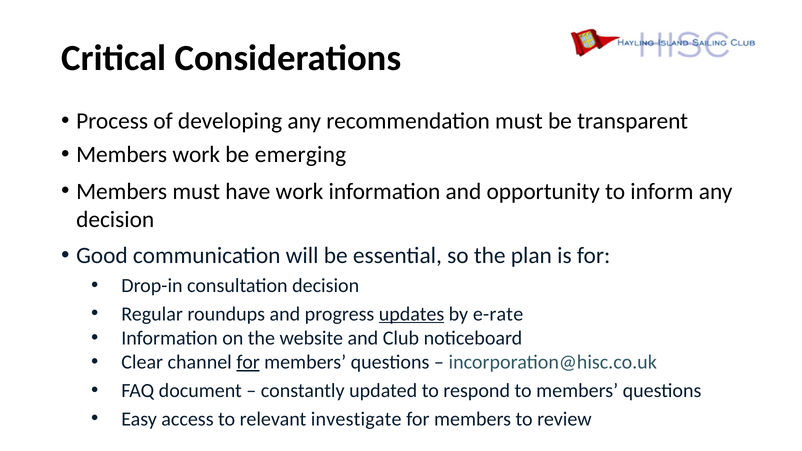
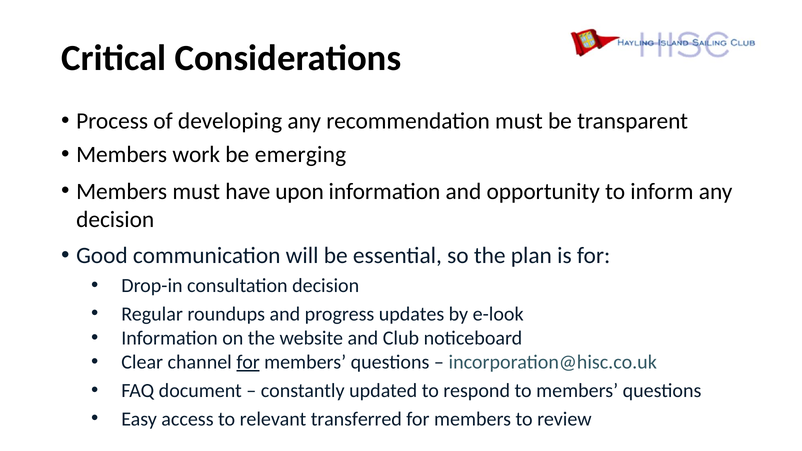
have work: work -> upon (300, 191)
updates underline: present -> none (412, 314)
e-rate: e-rate -> e-look (498, 314)
investigate: investigate -> transferred (356, 419)
